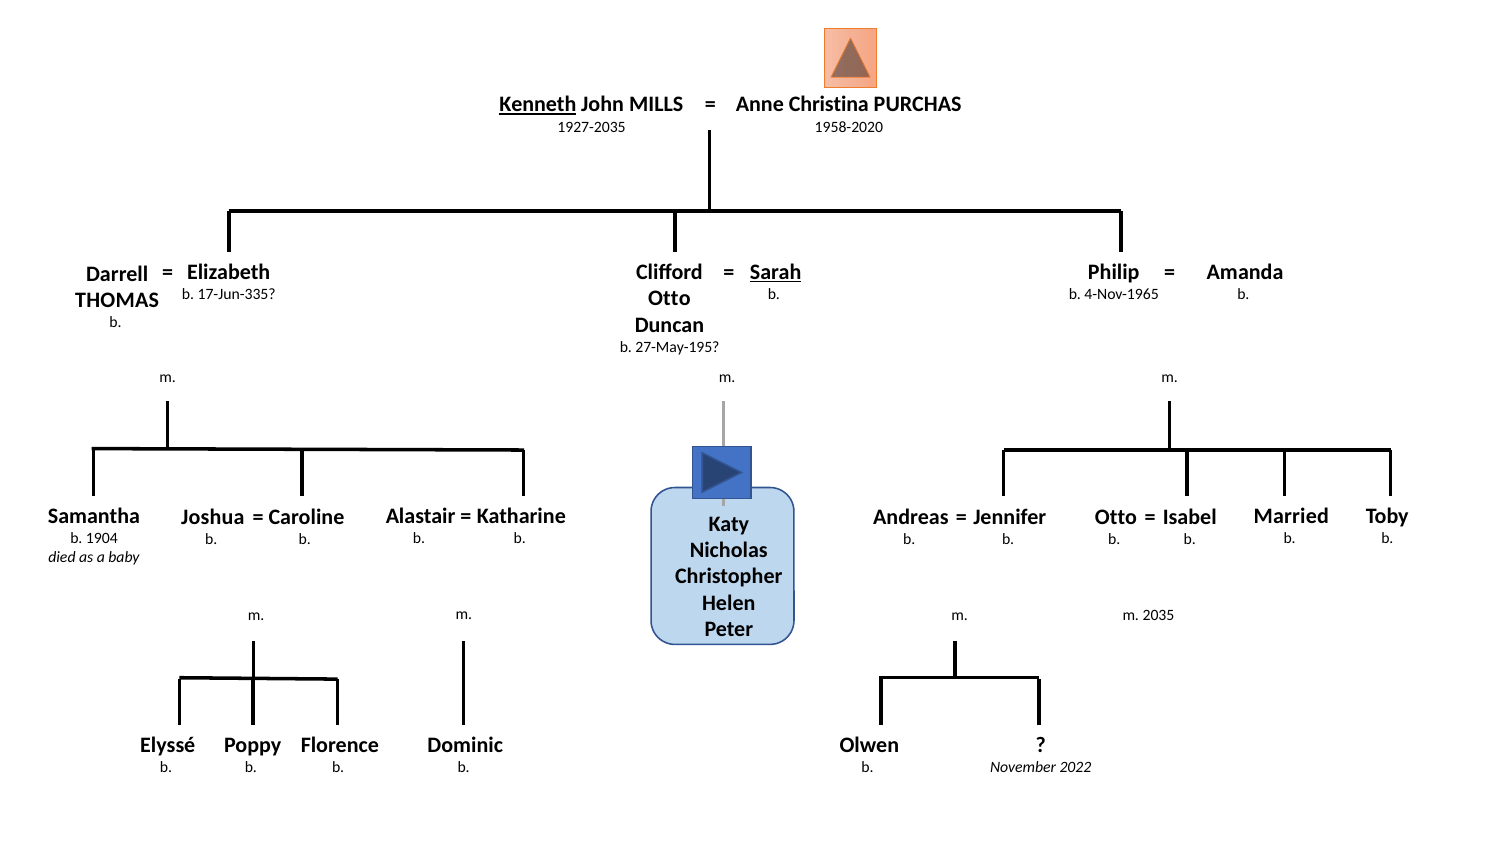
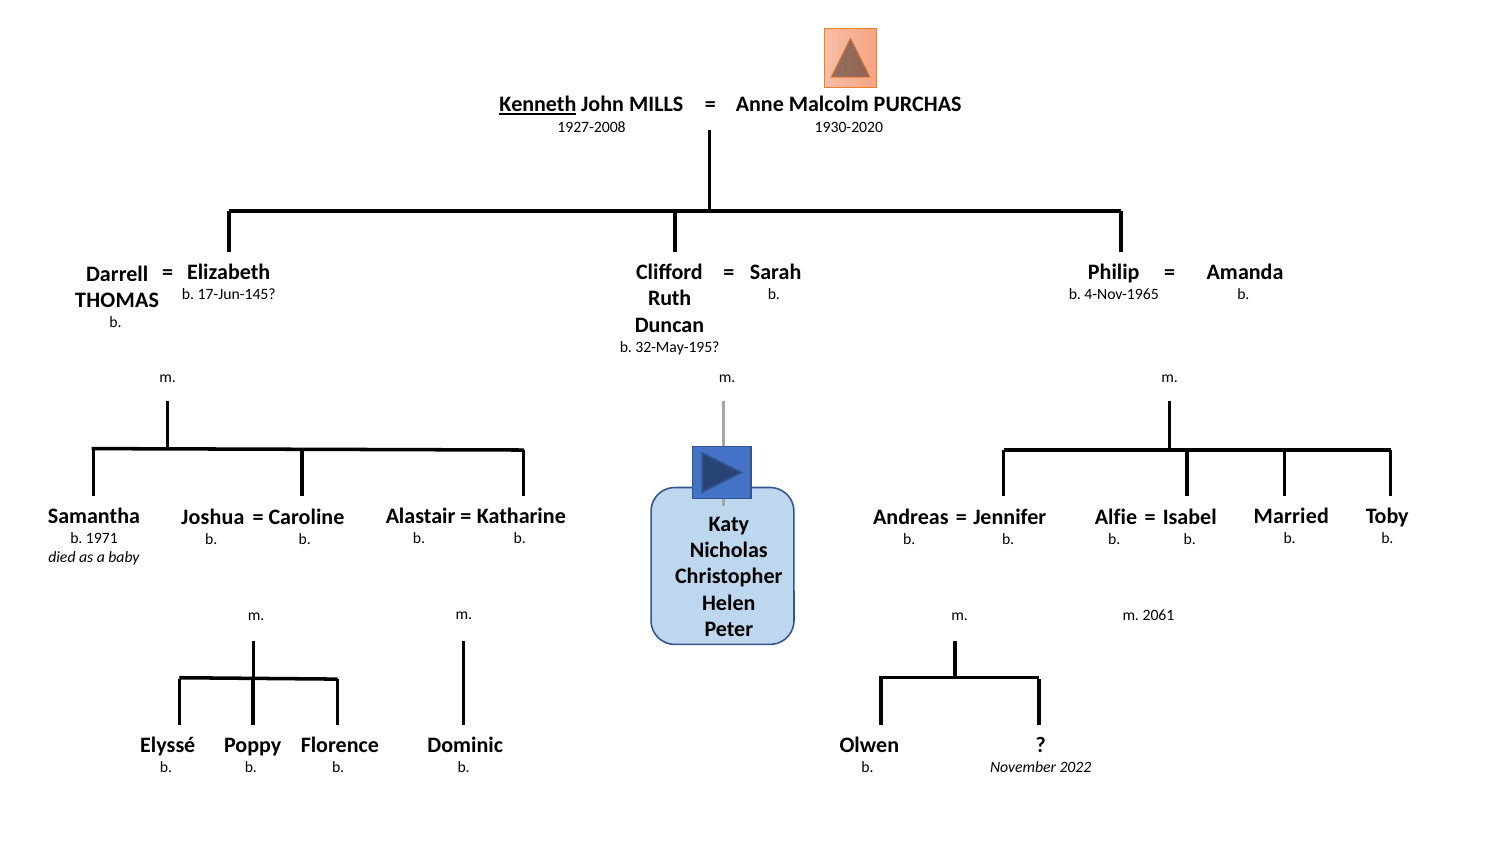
Christina: Christina -> Malcolm (829, 105)
1927-2035: 1927-2035 -> 1927-2008 (592, 127)
1958-2020: 1958-2020 -> 1930-2020 (849, 127)
Sarah underline: present -> none (776, 272)
17-Jun-335: 17-Jun-335 -> 17-Jun-145 (237, 294)
Otto: Otto -> Ruth (670, 299)
27-May-195: 27-May-195 -> 32-May-195 (677, 347)
Otto: Otto -> Alfie (1116, 517)
1904: 1904 -> 1971 (102, 538)
2035: 2035 -> 2061 (1158, 615)
